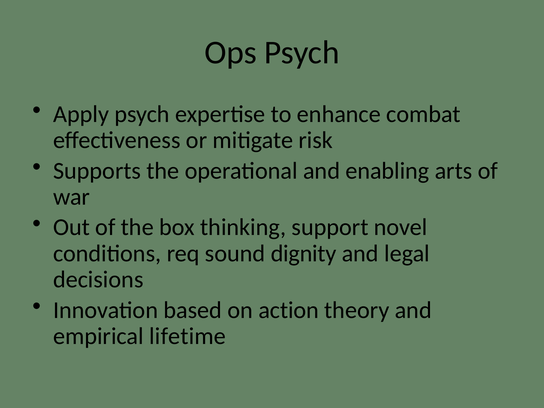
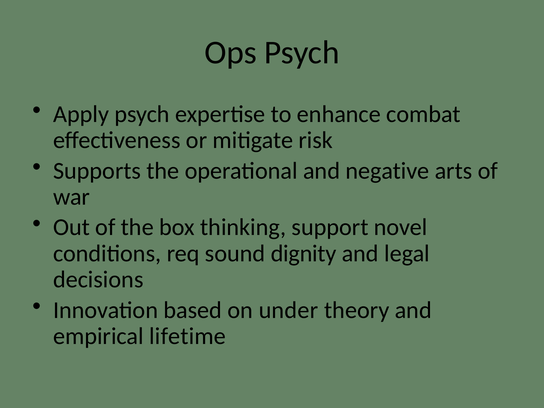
enabling: enabling -> negative (387, 171)
action: action -> under (288, 310)
